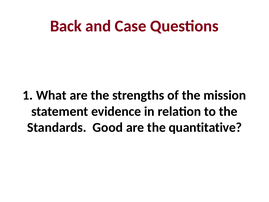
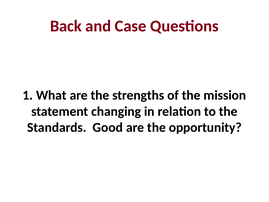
evidence: evidence -> changing (116, 111)
quantitative: quantitative -> opportunity (205, 127)
